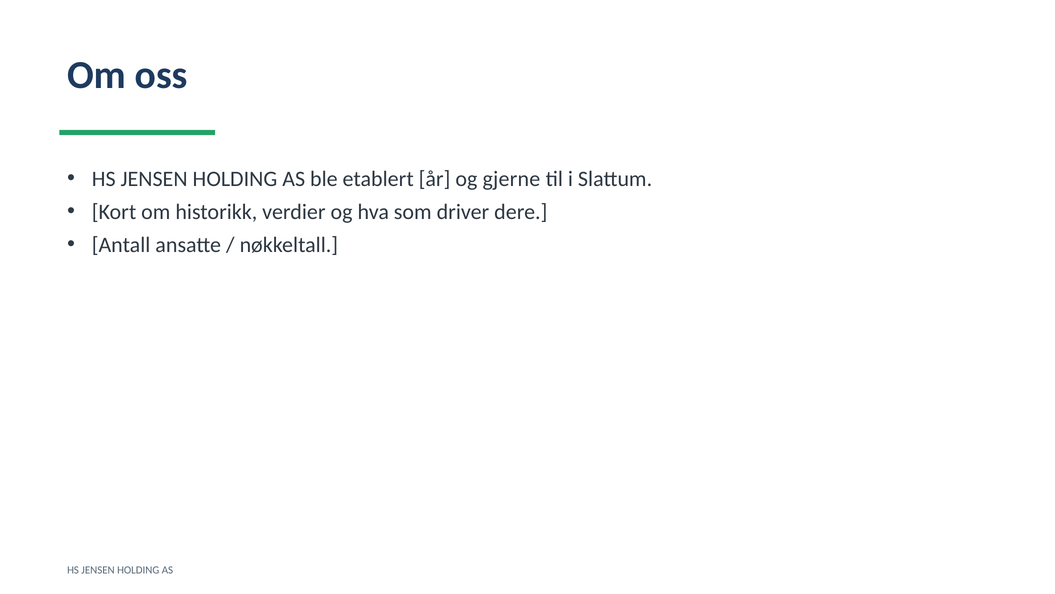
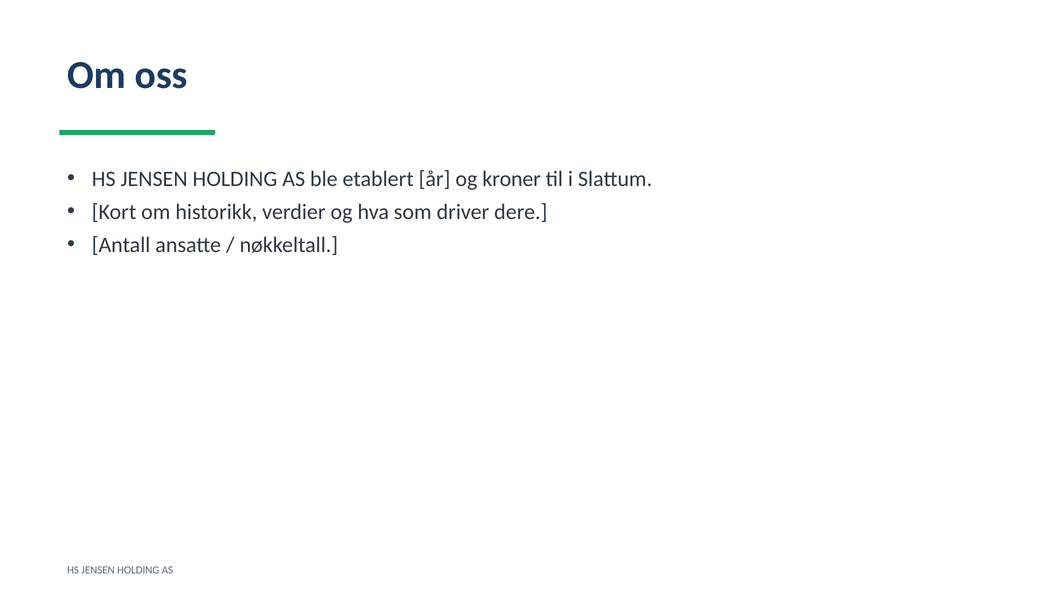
gjerne: gjerne -> kroner (512, 179)
